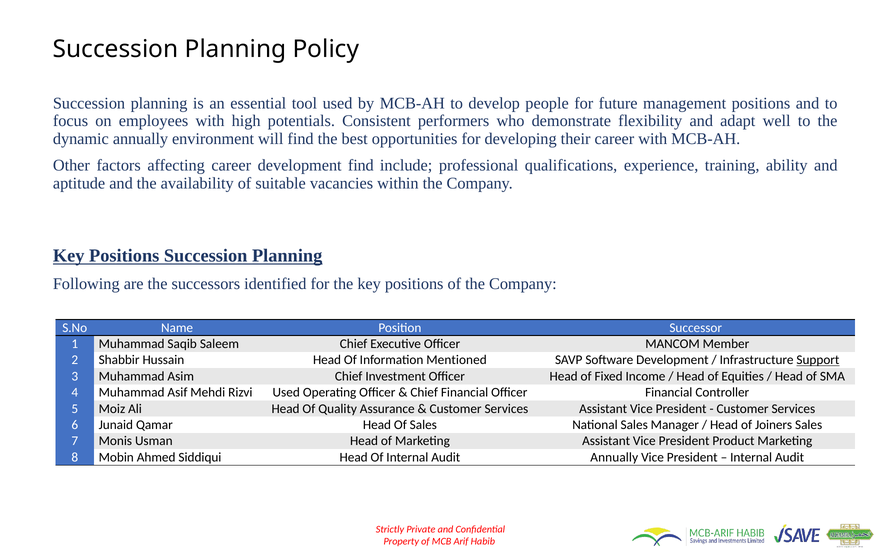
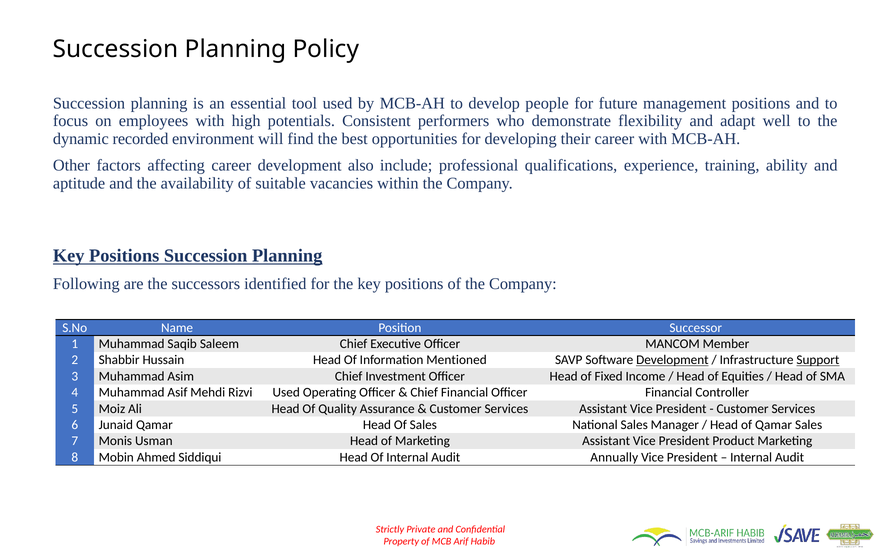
dynamic annually: annually -> recorded (141, 139)
development find: find -> also (361, 165)
Development underline: none -> present (672, 360)
of Joiners: Joiners -> Qamar (774, 425)
